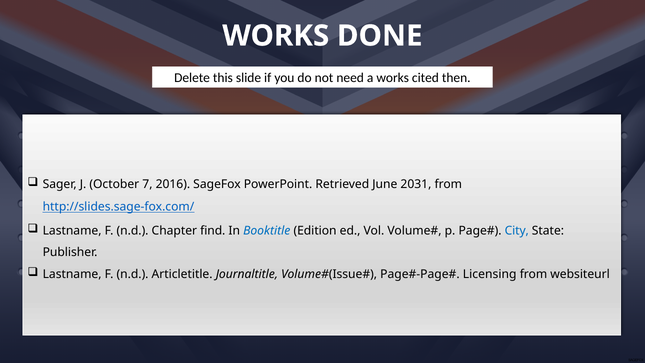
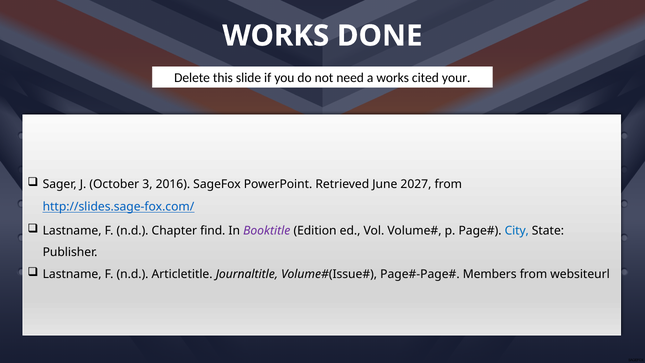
then: then -> your (456, 78)
7: 7 -> 3 (147, 184)
2031: 2031 -> 2027 (416, 184)
Booktitle colour: blue -> purple (267, 231)
Licensing: Licensing -> Members (490, 274)
